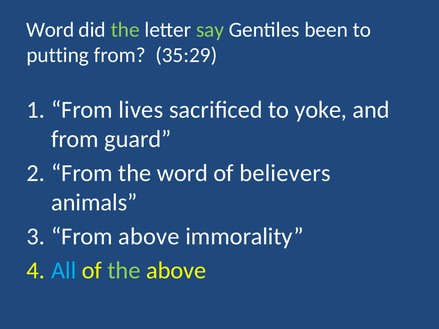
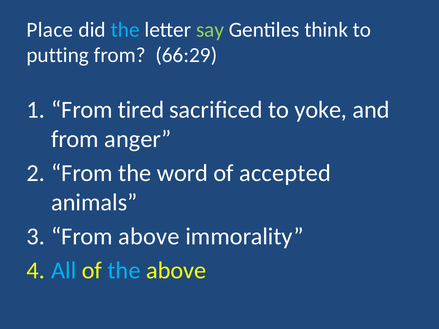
Word: Word -> Place (50, 30)
the colour: light green -> light blue (125, 30)
been: been -> think (326, 30)
35:29: 35:29 -> 66:29 (186, 55)
lives: lives -> tired (141, 110)
guard: guard -> anger (138, 139)
believers: believers -> accepted (285, 173)
the colour: light green -> light blue (124, 271)
